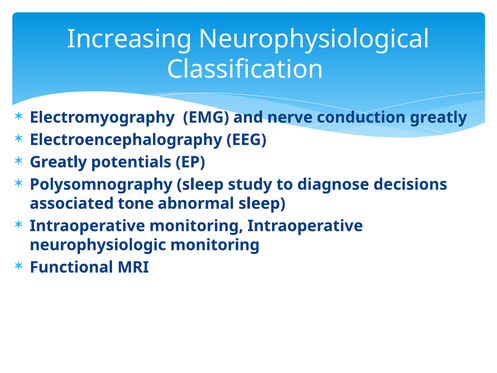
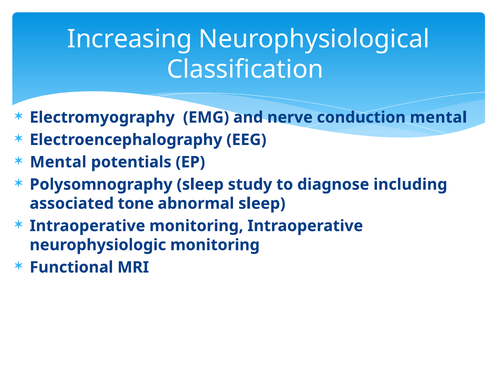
conduction greatly: greatly -> mental (438, 117)
Greatly: Greatly -> Mental (58, 162)
decisions: decisions -> including (410, 184)
